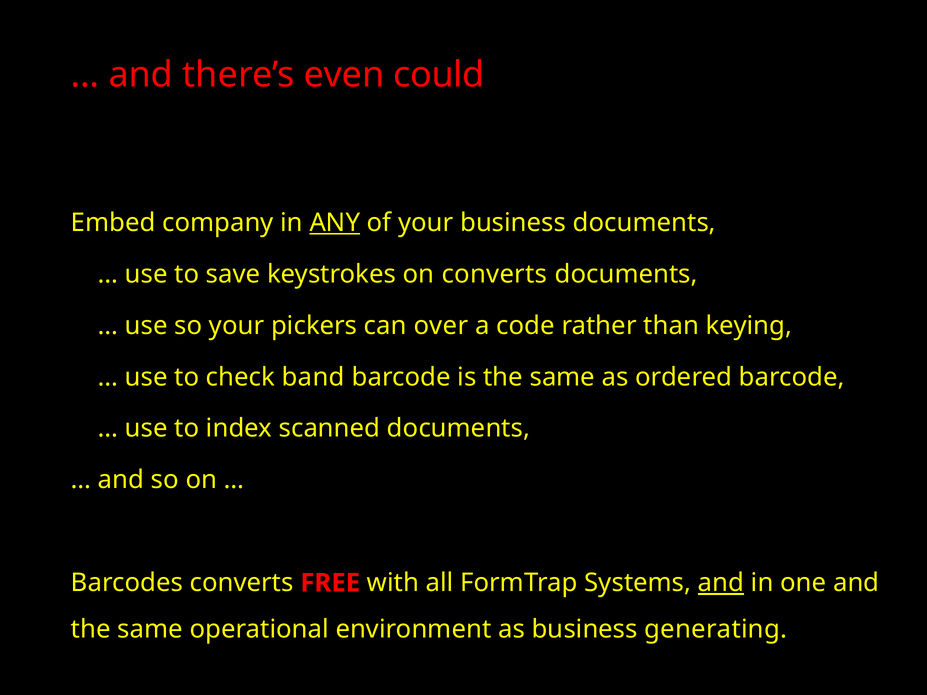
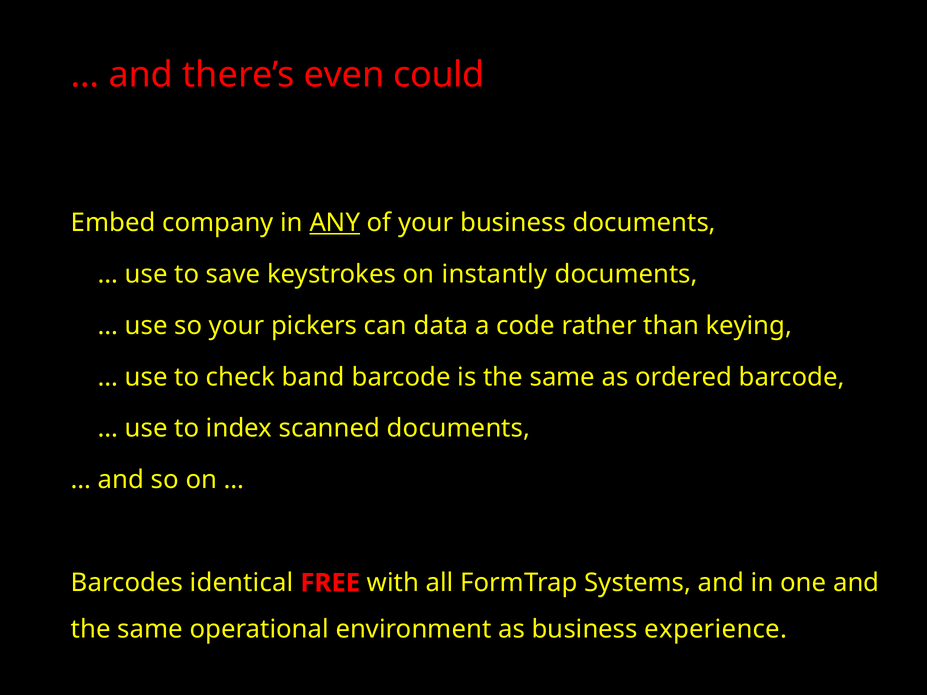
on converts: converts -> instantly (494, 274)
over: over -> data (441, 326)
Barcodes converts: converts -> identical (242, 583)
and underline: present -> none (721, 583)
generating: generating -> experience (716, 629)
